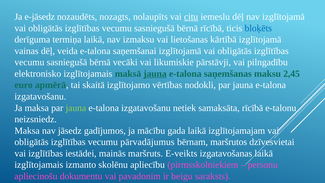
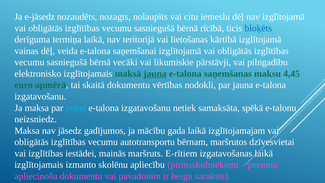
citu underline: present -> none (191, 17)
izmaksu: izmaksu -> teritorijā (139, 39)
2,45: 2,45 -> 4,45 (292, 74)
skaitā izglītojamo: izglītojamo -> dokumentu (128, 85)
jauna colour: light green -> light blue (76, 108)
samaksāta rīcībā: rīcībā -> spēkā (253, 108)
pārvadājumus: pārvadājumus -> autotransportu (148, 142)
E-veikts: E-veikts -> E-rītiem (181, 153)
